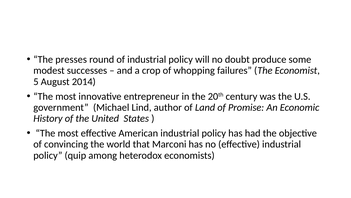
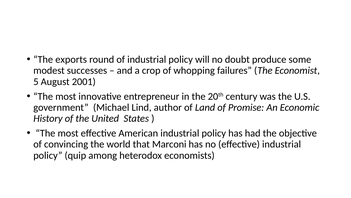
presses: presses -> exports (71, 59)
2014: 2014 -> 2001 (84, 81)
